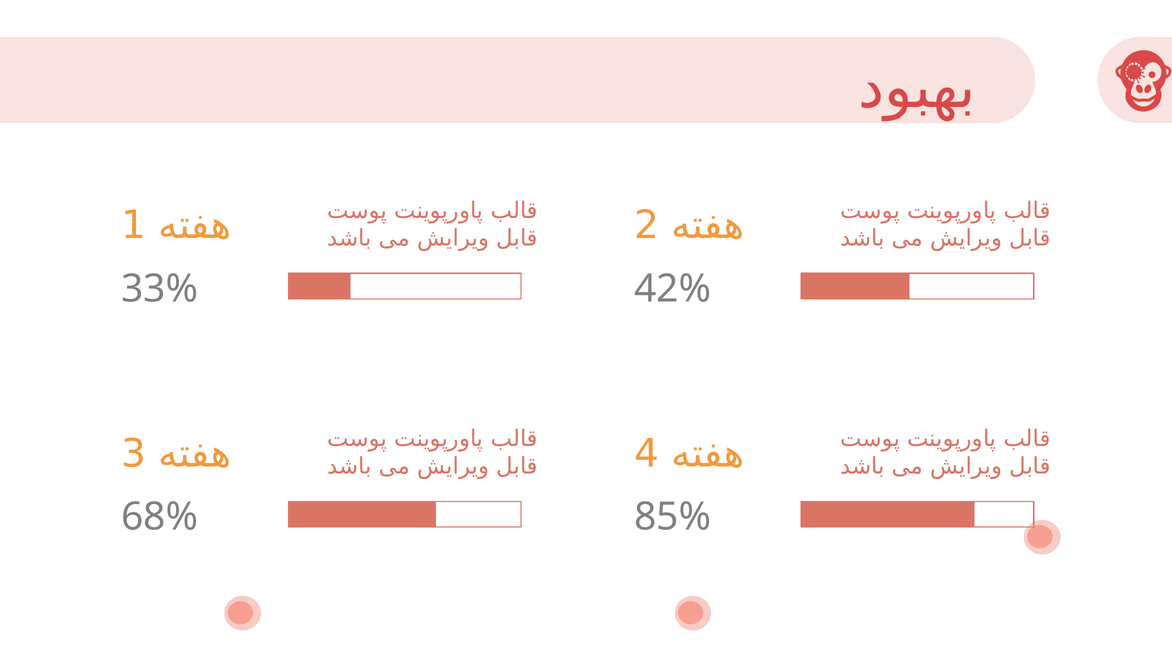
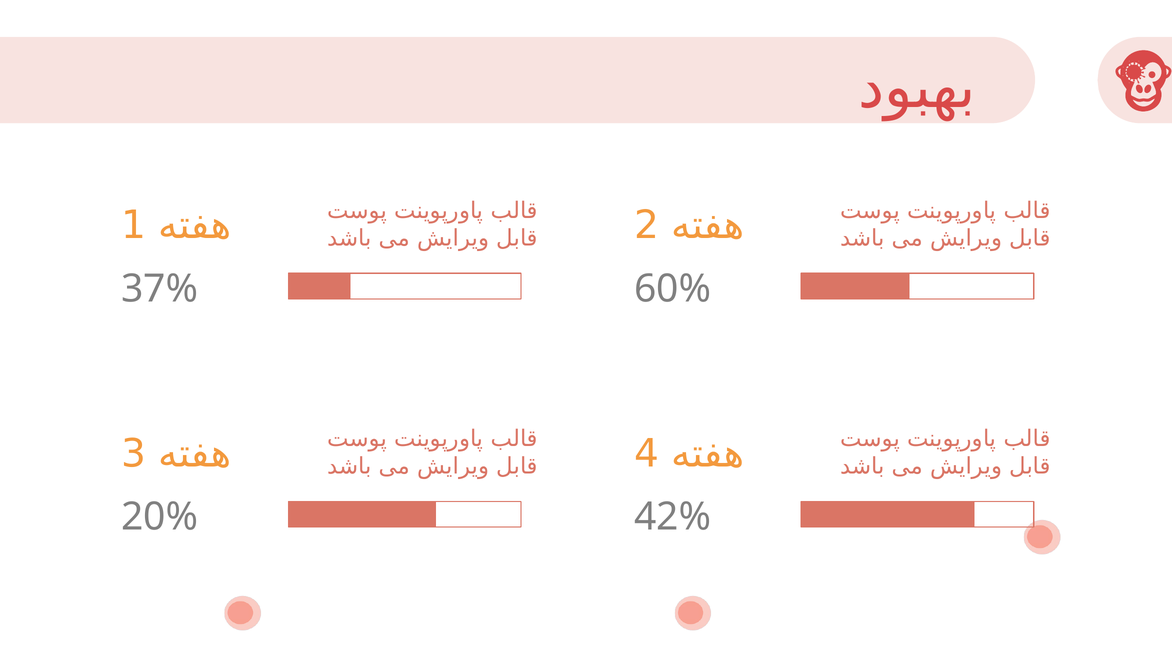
33%: 33% -> 37% (160, 289)
42%: 42% -> 60% (673, 289)
68%: 68% -> 20% (160, 517)
85%: 85% -> 42% (673, 517)
